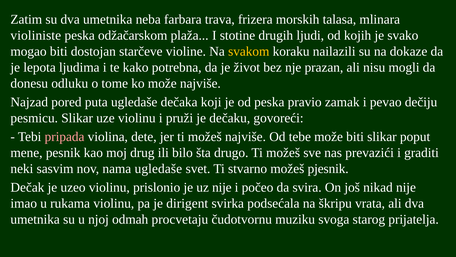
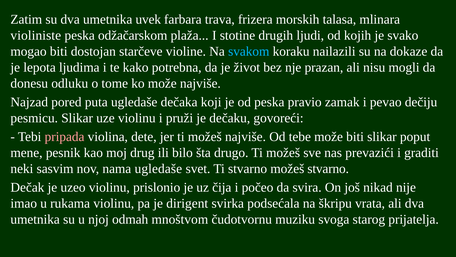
neba: neba -> uvek (148, 19)
svakom colour: yellow -> light blue (249, 51)
možeš pjesnik: pjesnik -> stvarno (328, 168)
uz nije: nije -> čija (222, 187)
procvetaju: procvetaju -> mnoštvom (180, 219)
